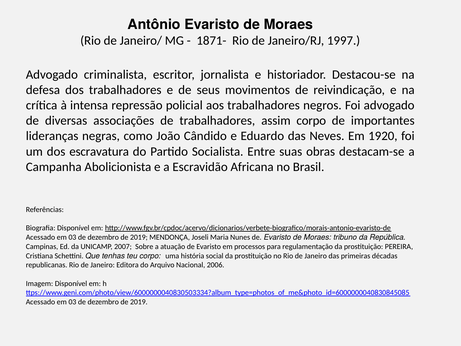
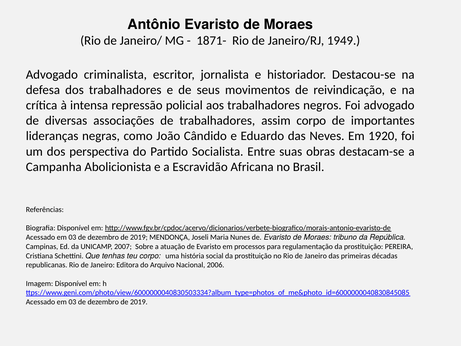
1997: 1997 -> 1949 (344, 41)
escravatura: escravatura -> perspectiva (99, 151)
